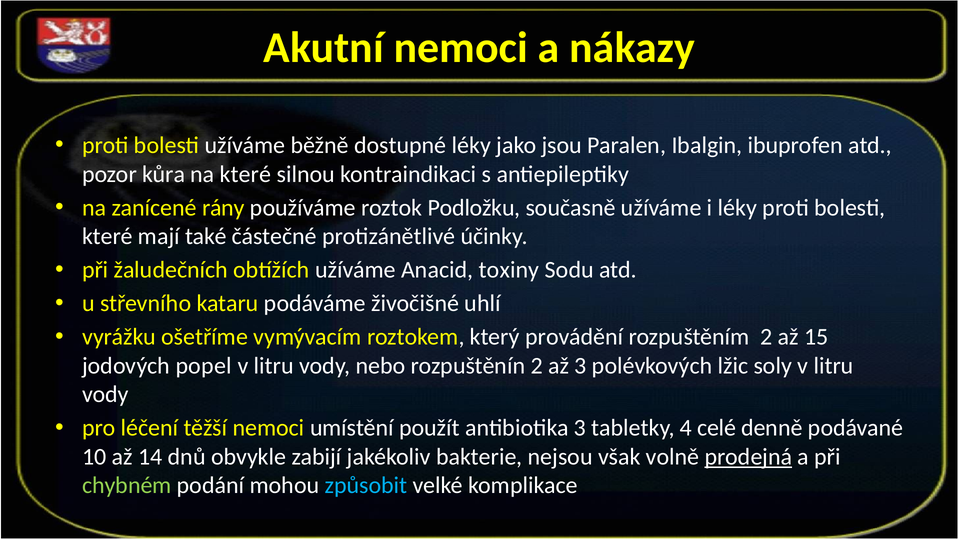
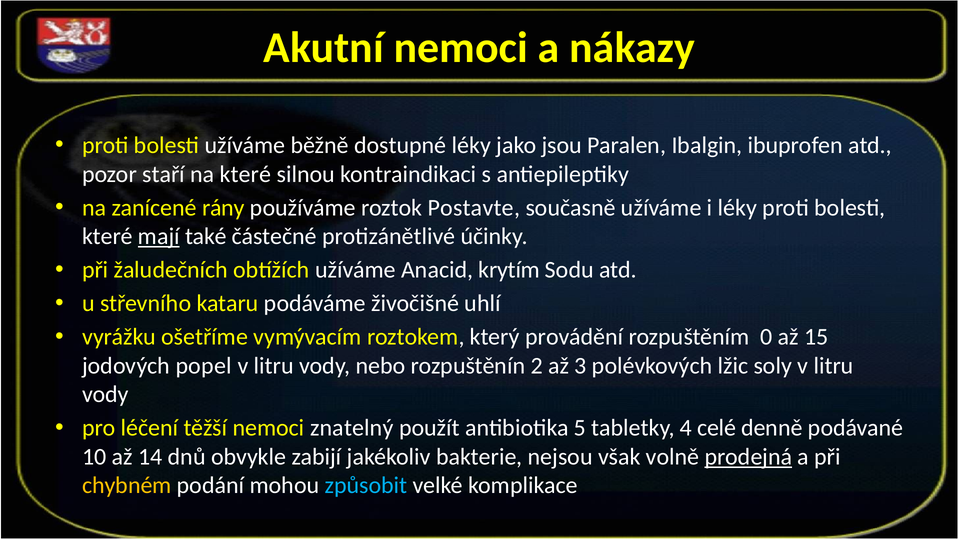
kůra: kůra -> staří (164, 174)
Podložku: Podložku -> Postavte (474, 208)
mají underline: none -> present (159, 237)
toxiny: toxiny -> krytím (509, 270)
rozpuštěním 2: 2 -> 0 (766, 337)
umístění: umístění -> znatelný (352, 428)
antibiotika 3: 3 -> 5 (580, 428)
chybném colour: light green -> yellow (127, 486)
